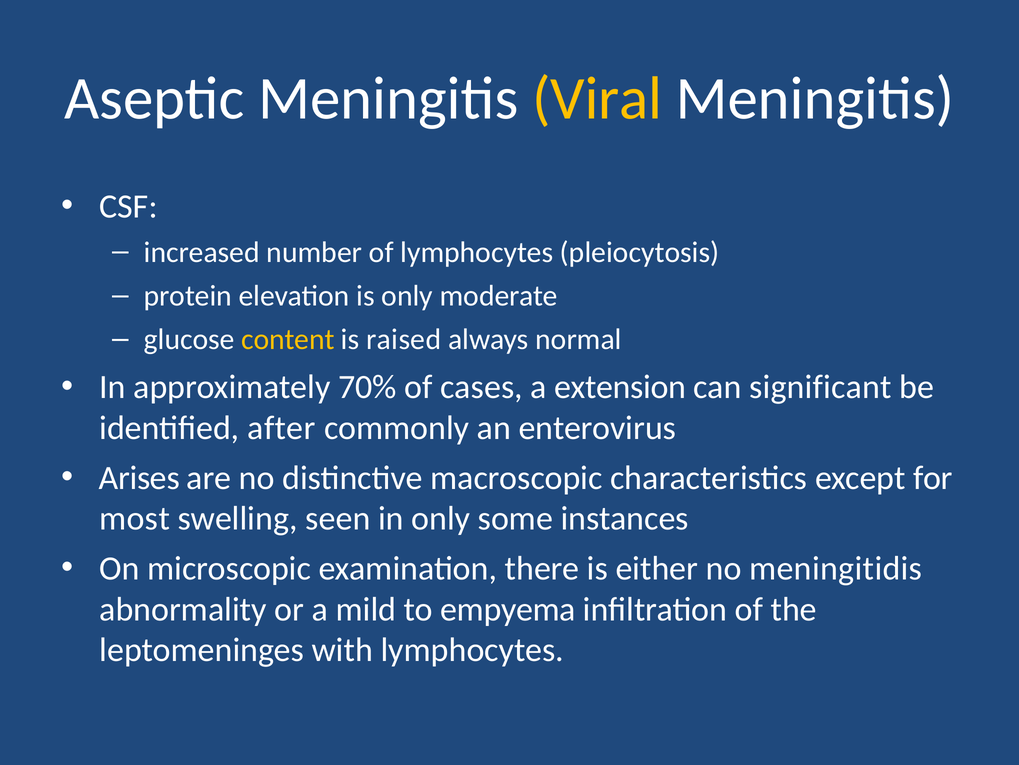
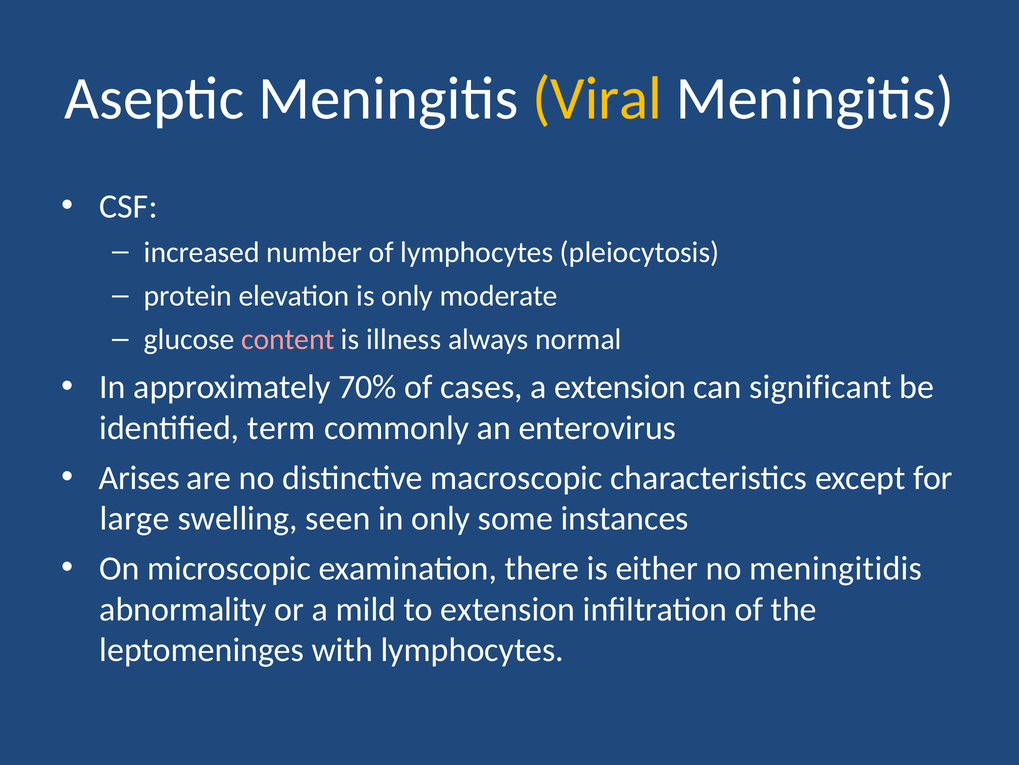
content colour: yellow -> pink (288, 339)
raised: raised -> illness (404, 339)
after: after -> term (281, 428)
most: most -> large (135, 518)
to empyema: empyema -> extension (508, 609)
